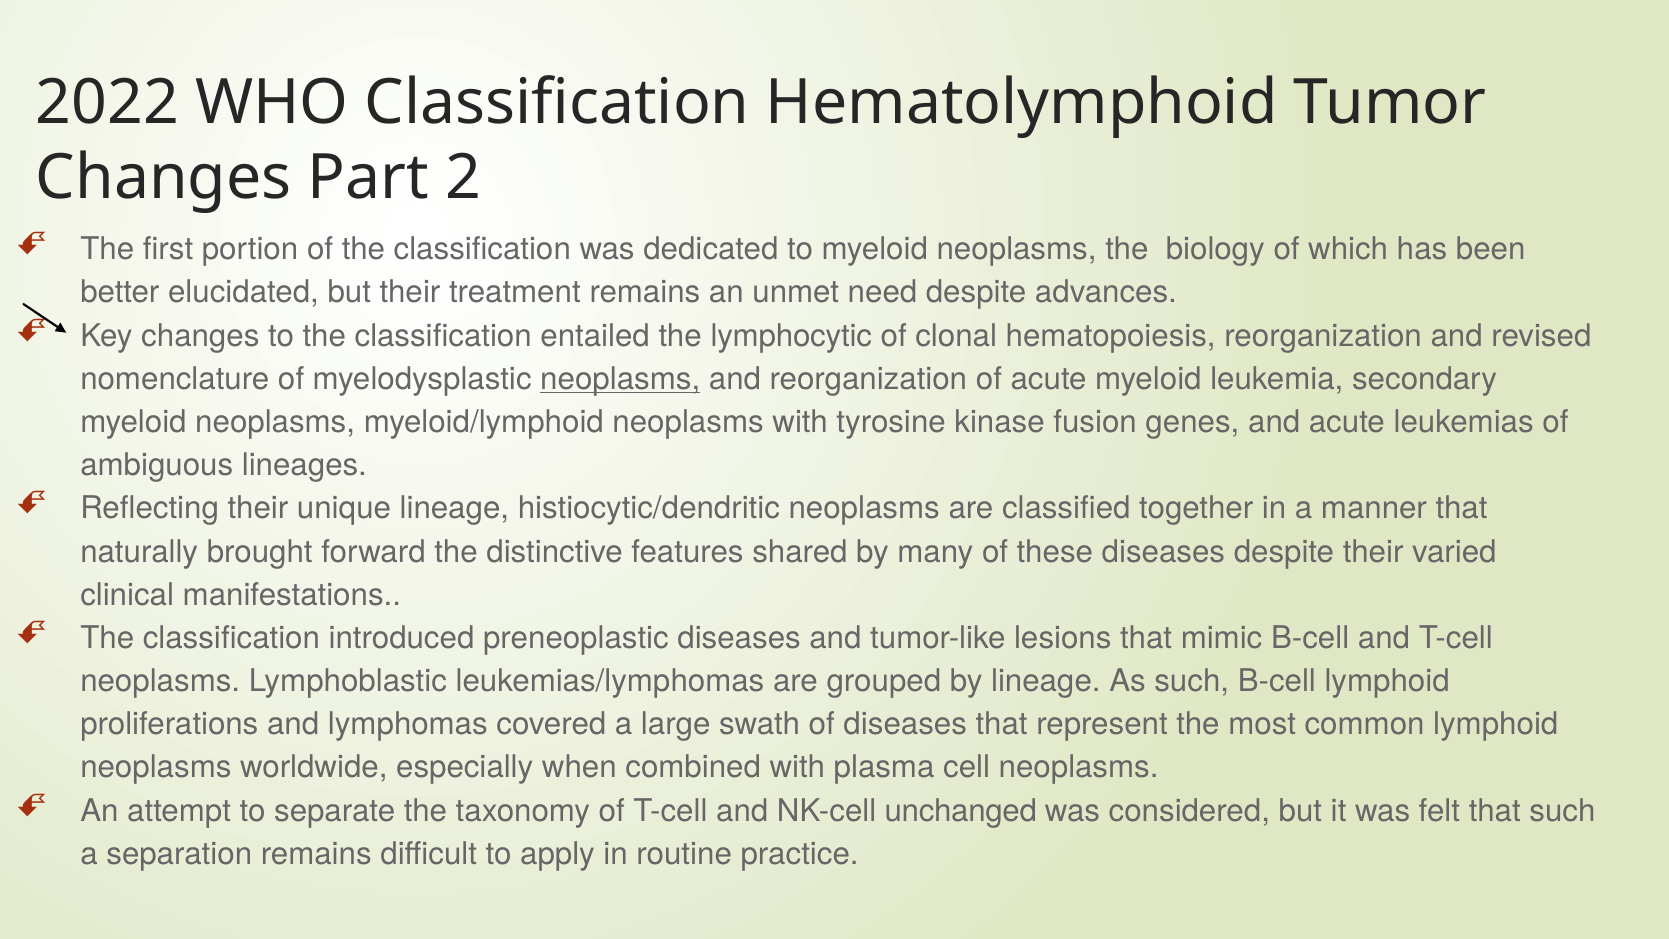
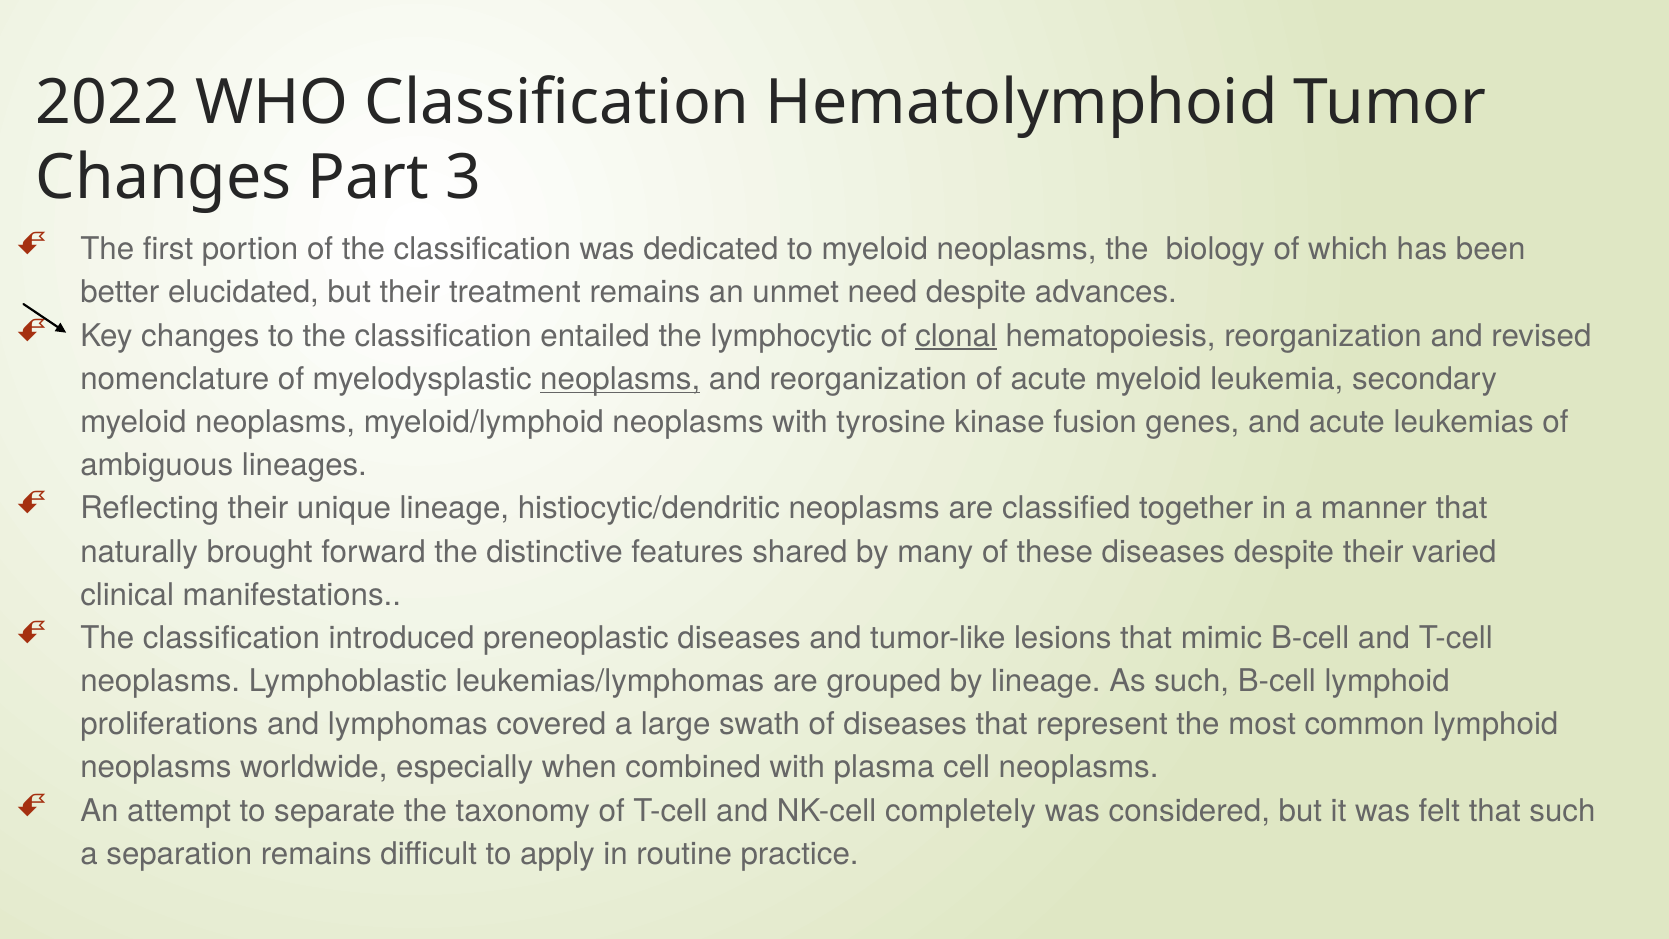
2: 2 -> 3 (463, 178)
clonal underline: none -> present (956, 336)
unchanged: unchanged -> completely (961, 811)
